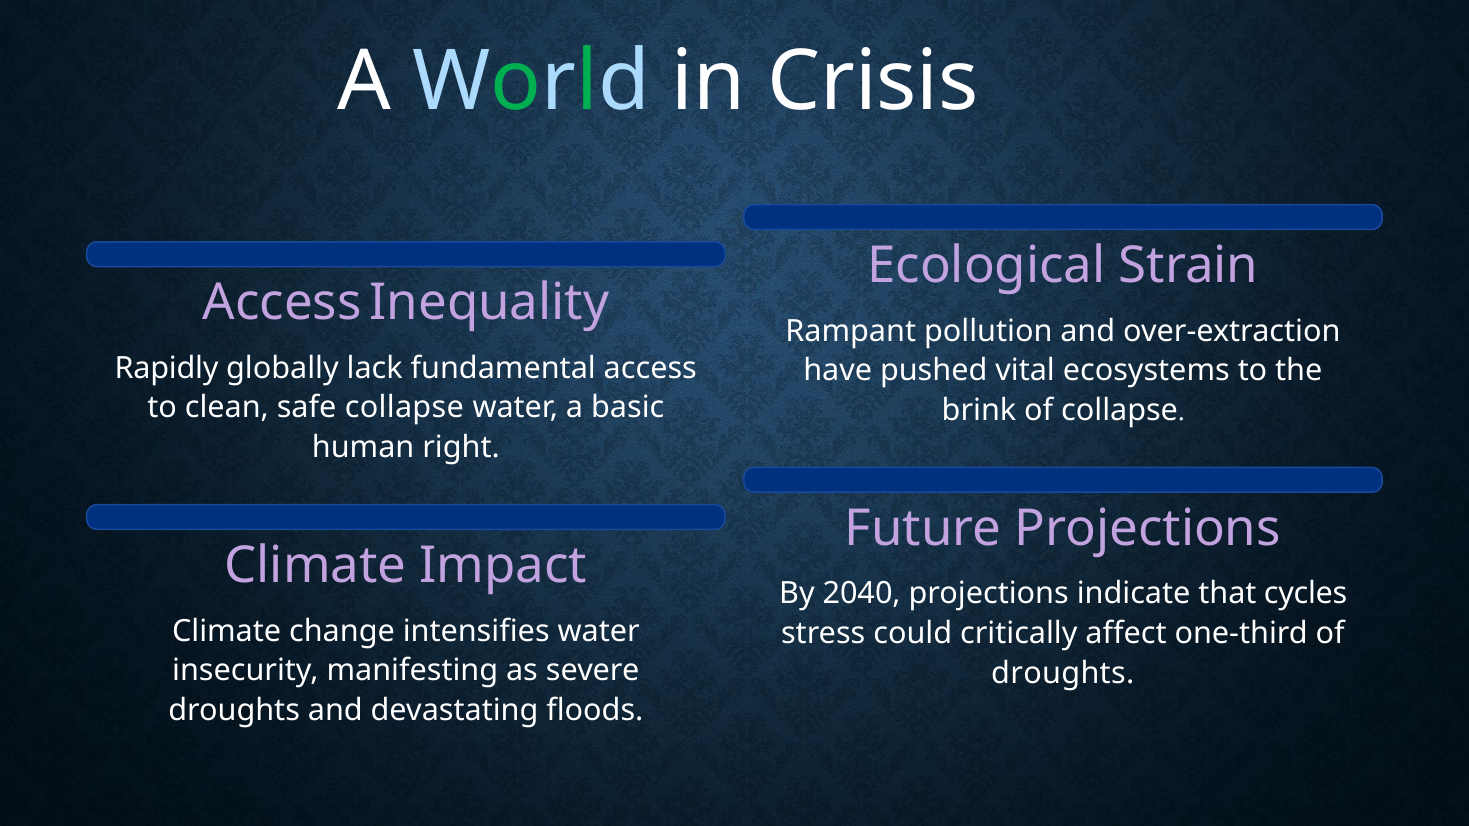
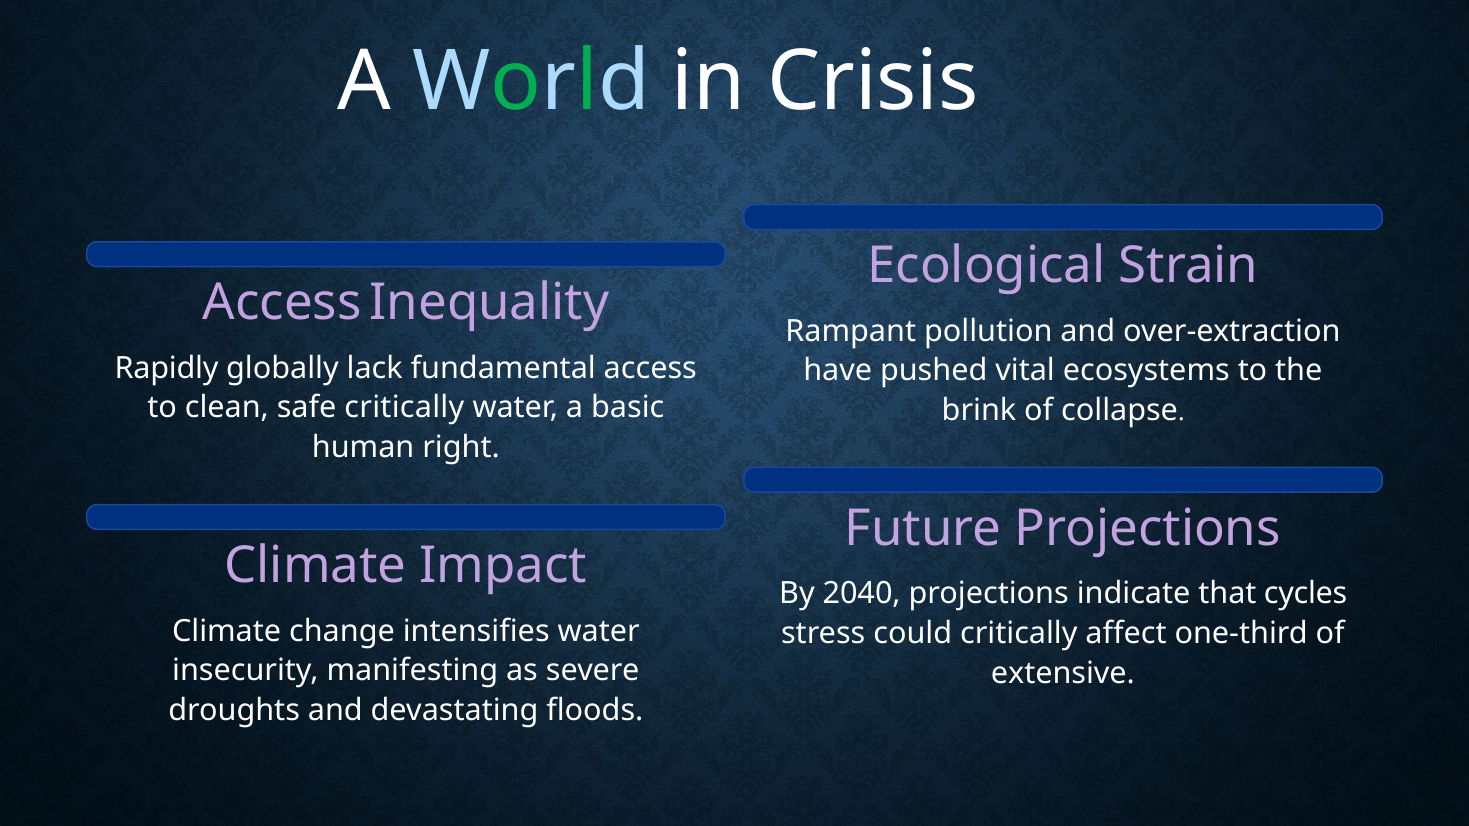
safe collapse: collapse -> critically (404, 408)
droughts: droughts -> extensive (1063, 673)
